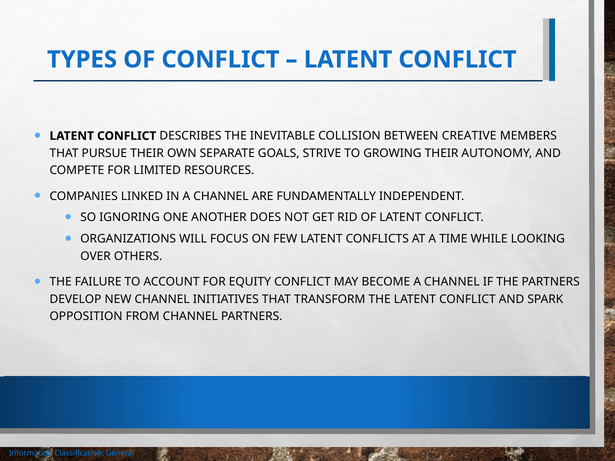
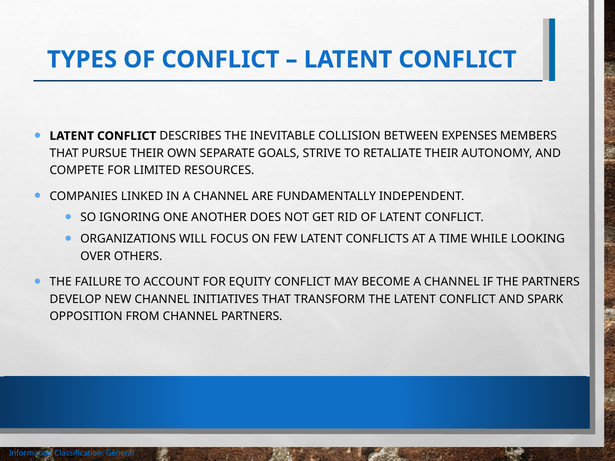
CREATIVE: CREATIVE -> EXPENSES (469, 136)
GROWING: GROWING -> RETALIATE (392, 153)
